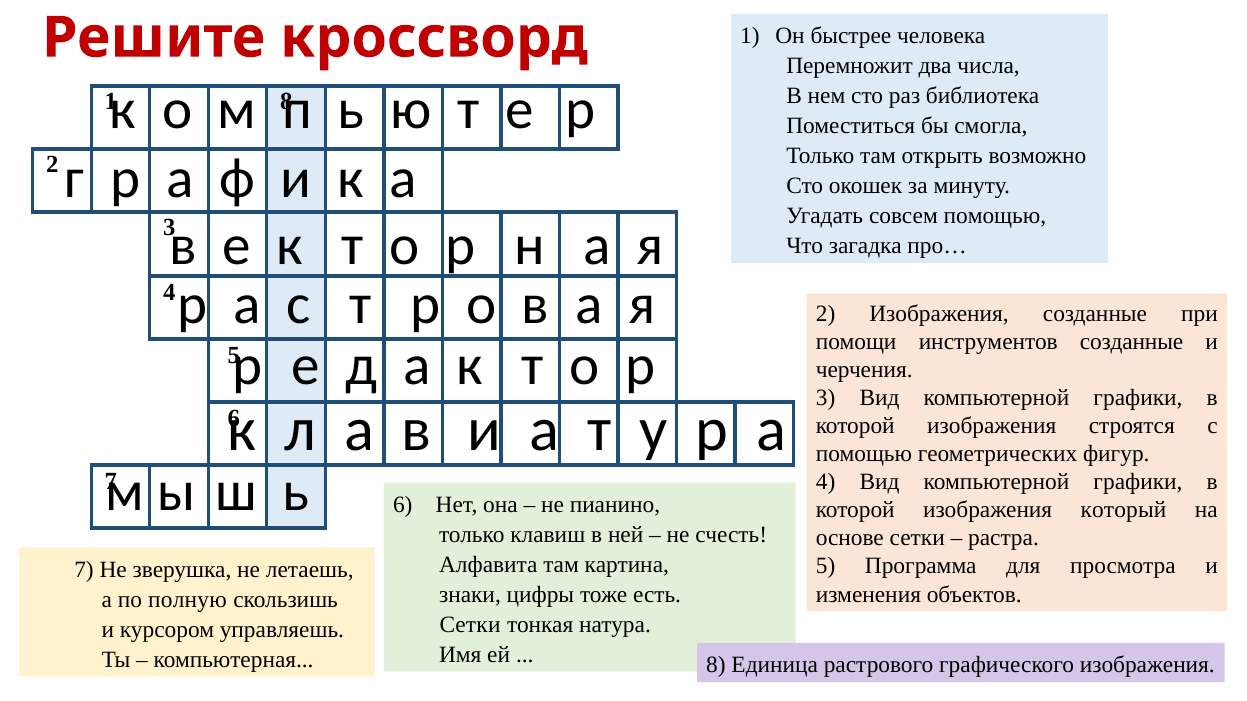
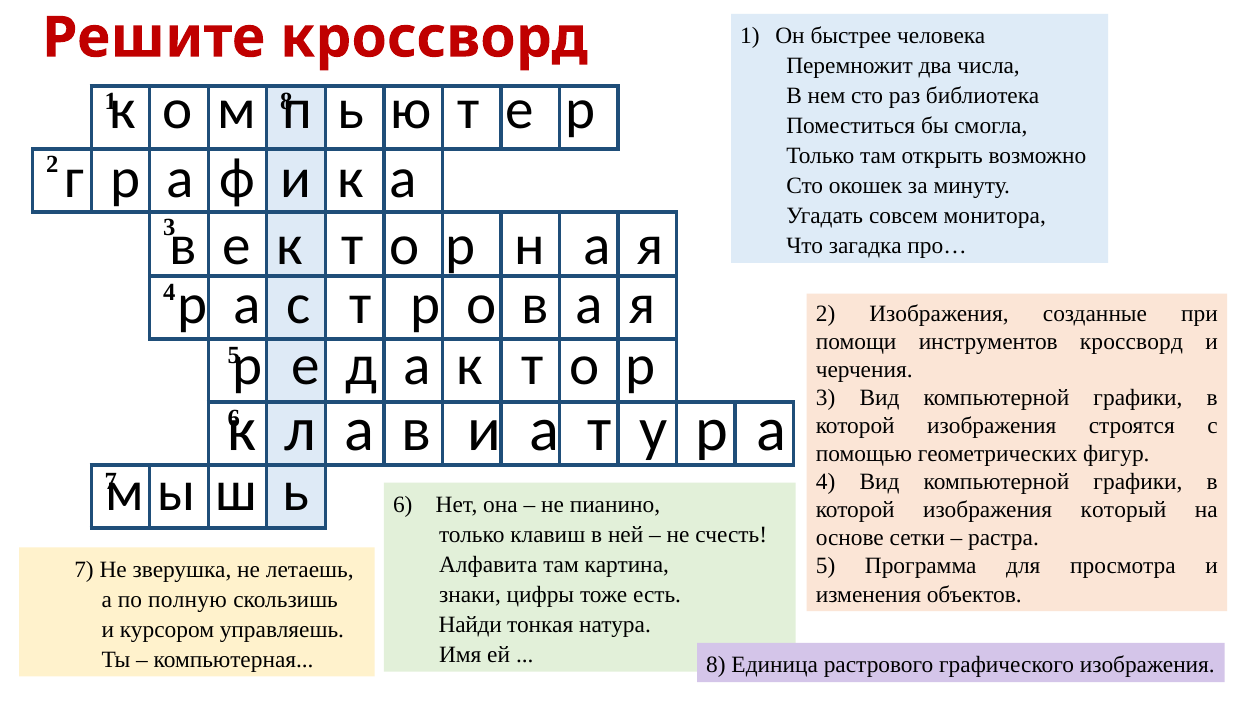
совсем помощью: помощью -> монитора (995, 216)
инструментов созданные: созданные -> кроссворд (1131, 342)
Сетки: Сетки -> Найди (470, 625)
